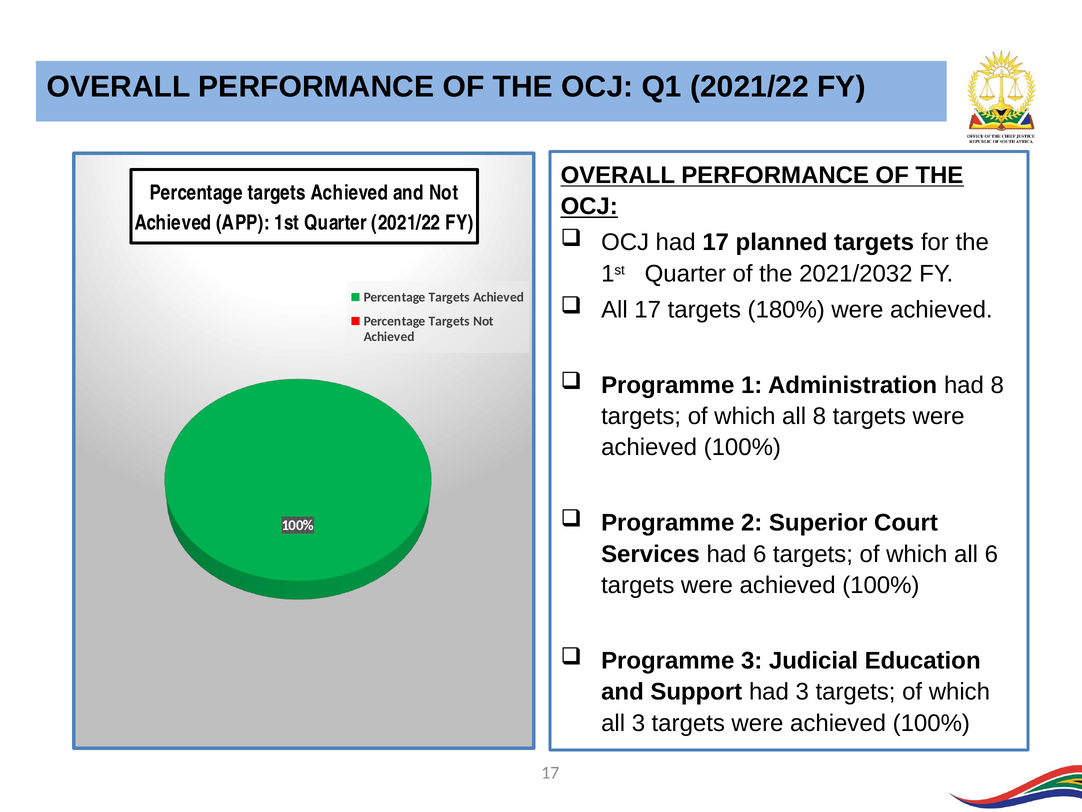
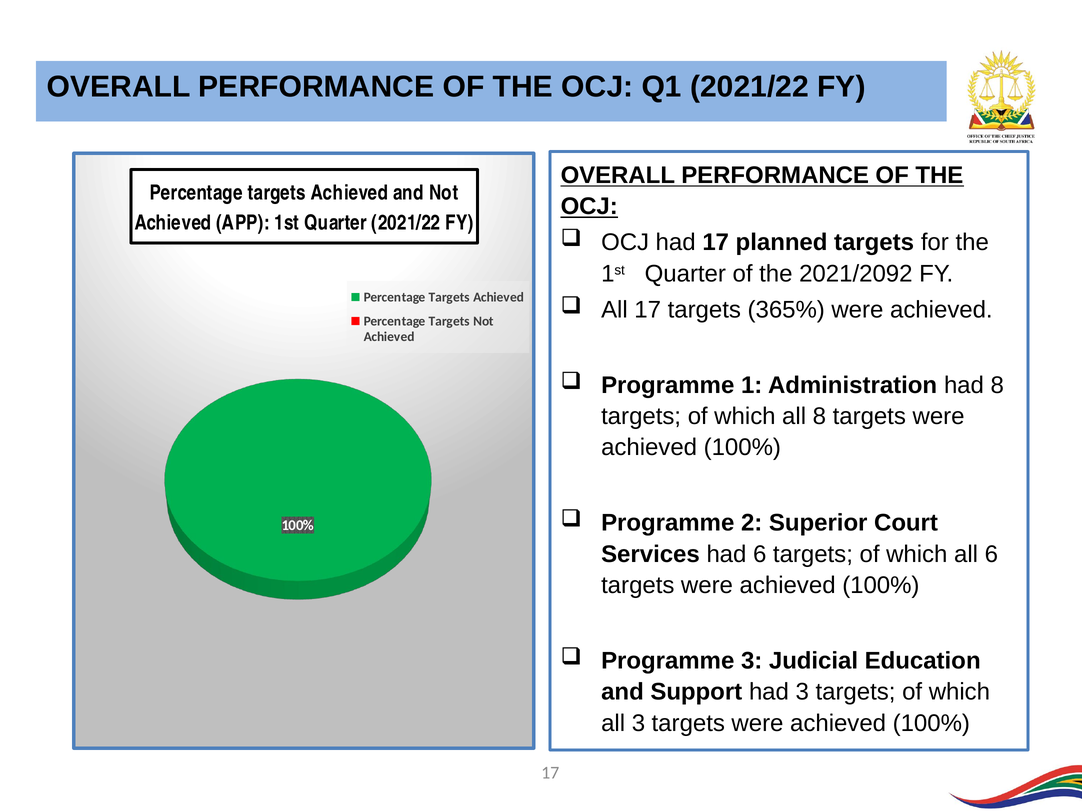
2021/2032: 2021/2032 -> 2021/2092 (856, 273)
180%: 180% -> 365% (786, 309)
